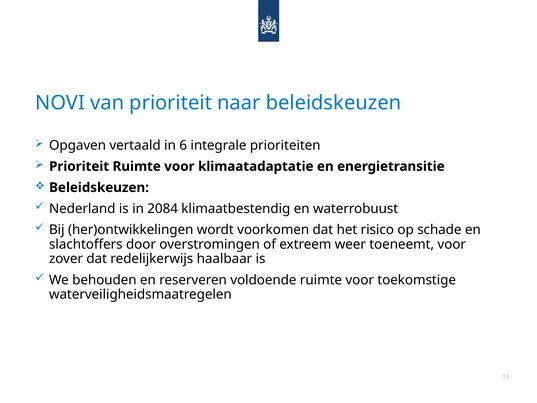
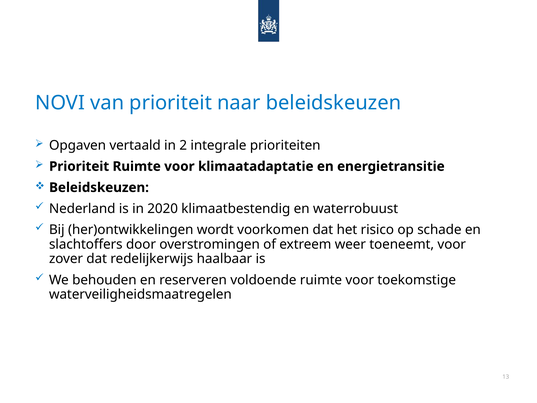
6: 6 -> 2 (183, 145)
2084: 2084 -> 2020 (163, 209)
